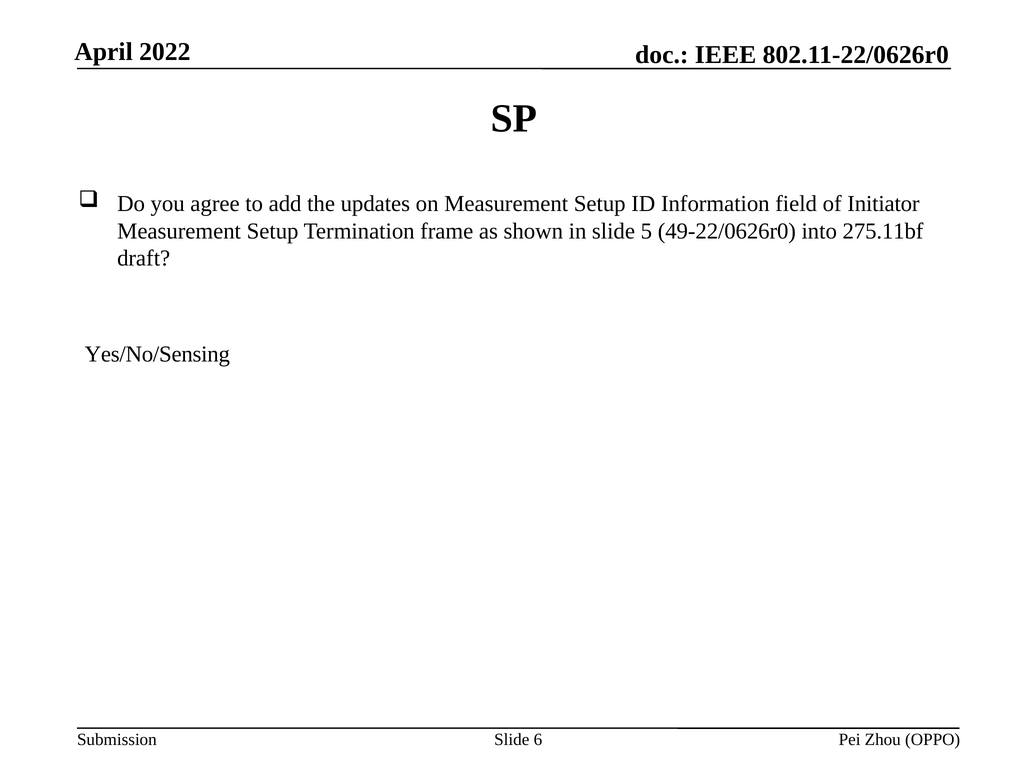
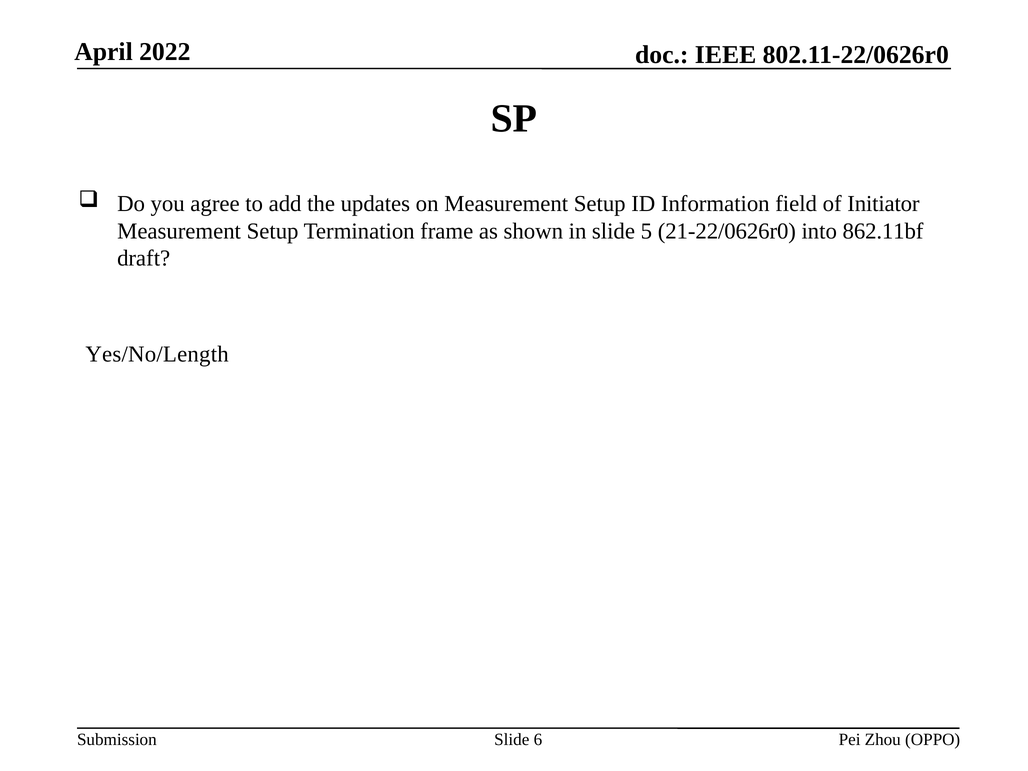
49-22/0626r0: 49-22/0626r0 -> 21-22/0626r0 (727, 231)
275.11bf: 275.11bf -> 862.11bf (883, 231)
Yes/No/Sensing: Yes/No/Sensing -> Yes/No/Length (157, 354)
